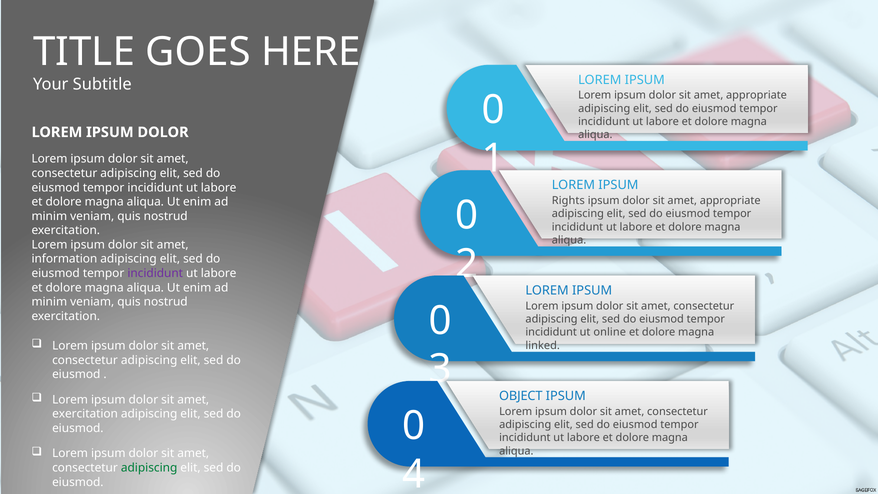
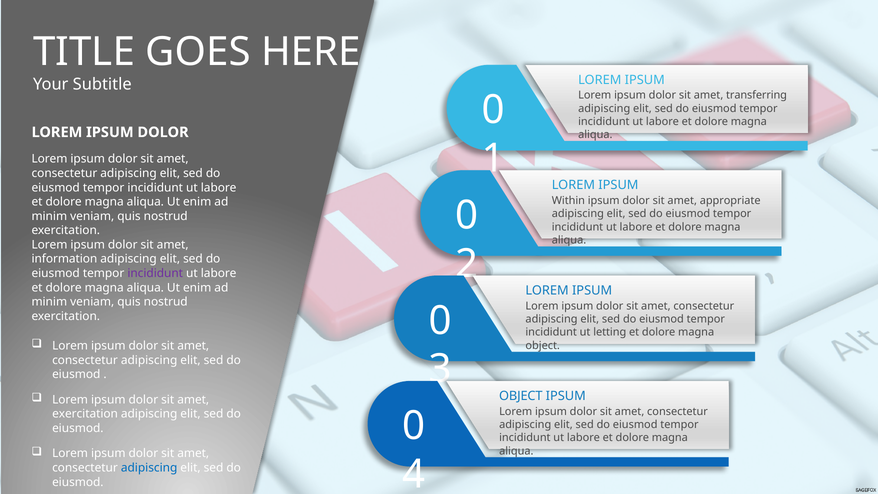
appropriate: appropriate -> transferring (757, 95)
Rights: Rights -> Within (568, 201)
online: online -> letting (610, 332)
linked: linked -> object (543, 345)
adipiscing colour: green -> blue (149, 468)
